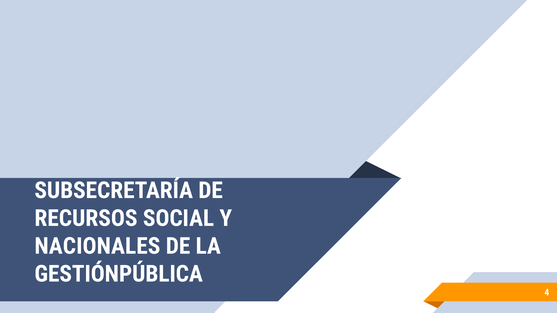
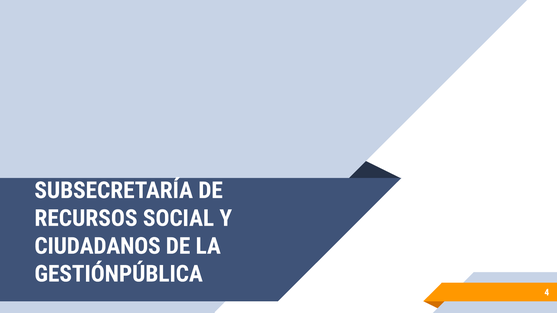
NACIONALES: NACIONALES -> CIUDADANOS (98, 246)
